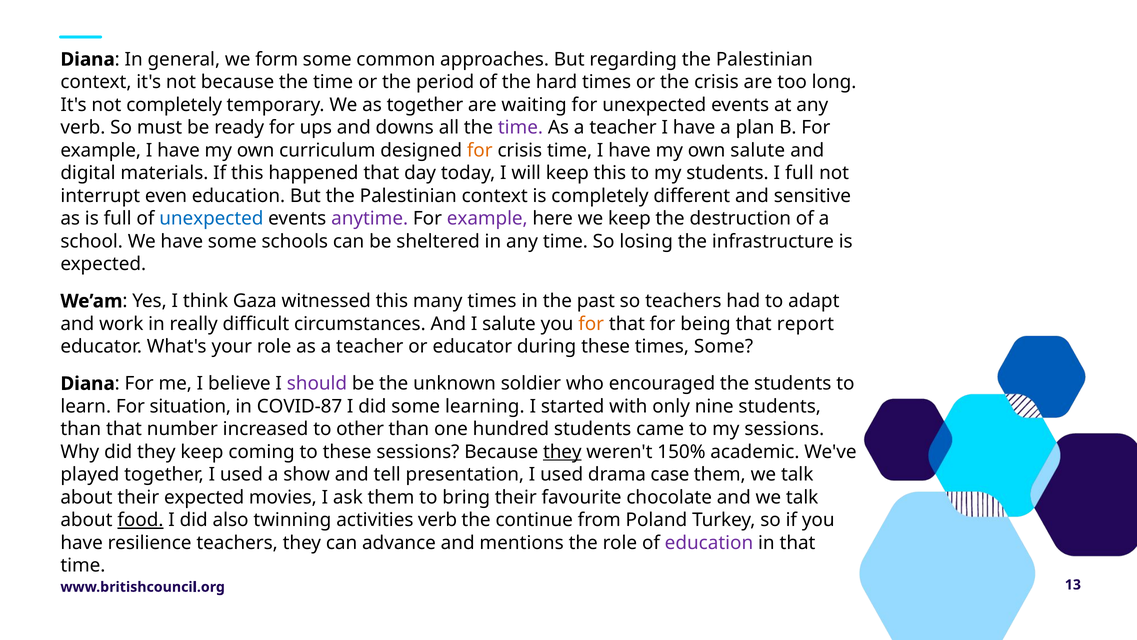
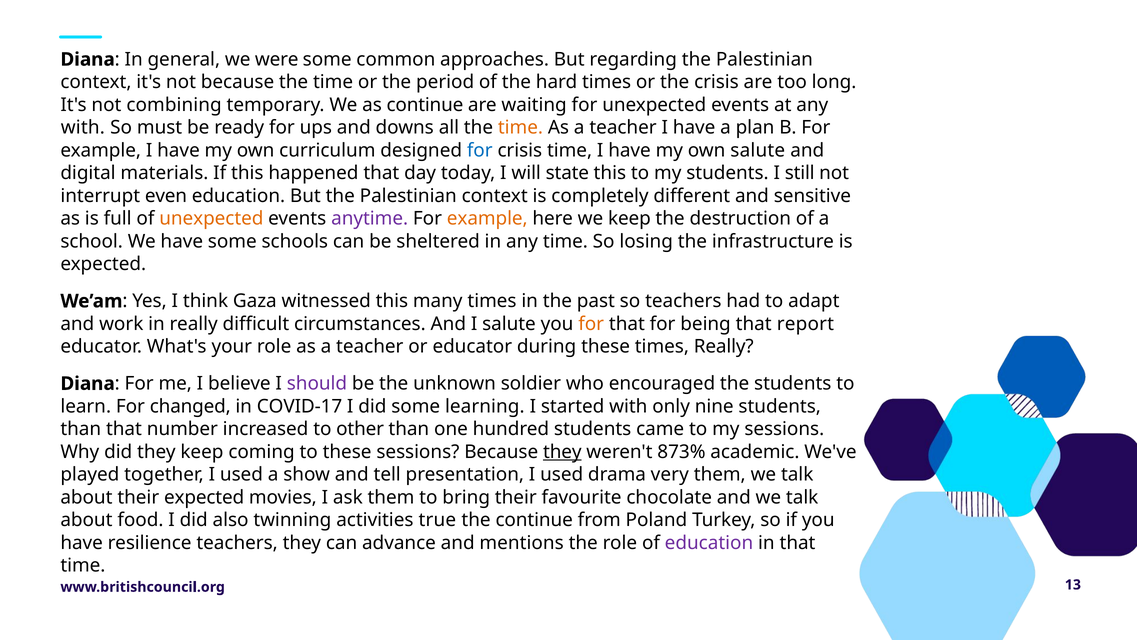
form: form -> were (277, 59)
not completely: completely -> combining (174, 105)
as together: together -> continue (425, 105)
verb: verb -> with (83, 128)
time colour: purple -> orange (520, 128)
for colour: orange -> blue (480, 150)
will keep: keep -> state (567, 173)
I full: full -> still (800, 173)
unexpected colour: blue -> orange (211, 219)
example colour: purple -> orange (487, 219)
times Some: Some -> Really (724, 346)
situation: situation -> changed (190, 406)
COVID-87: COVID-87 -> COVID-17 (300, 406)
150%: 150% -> 873% (681, 452)
case: case -> very (670, 474)
food underline: present -> none (140, 520)
activities verb: verb -> true (437, 520)
